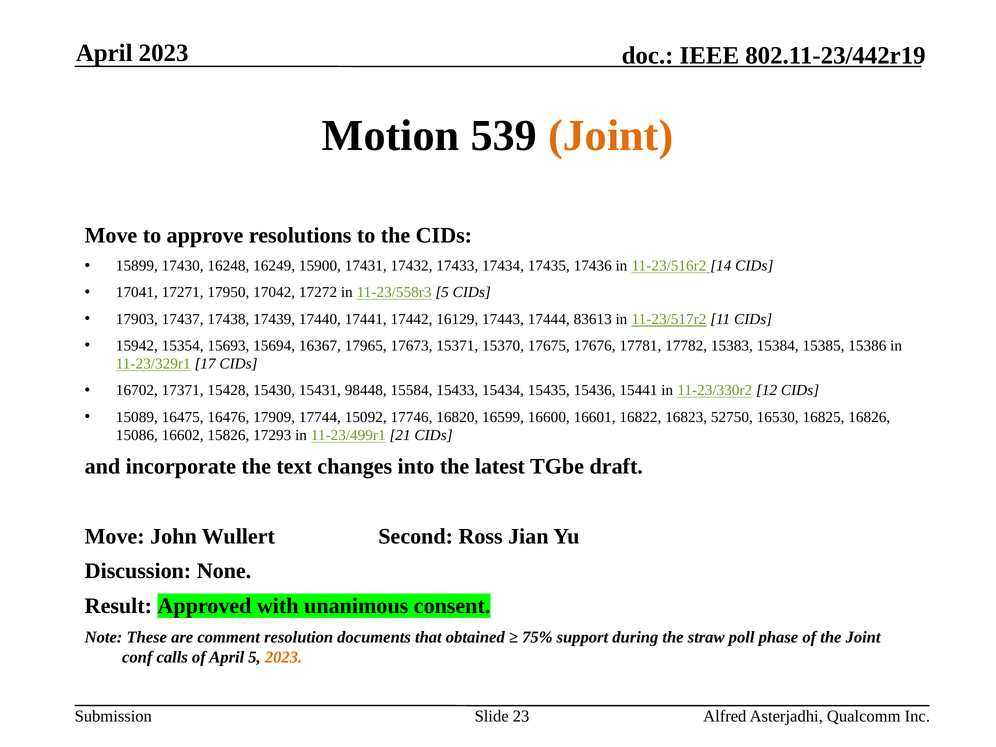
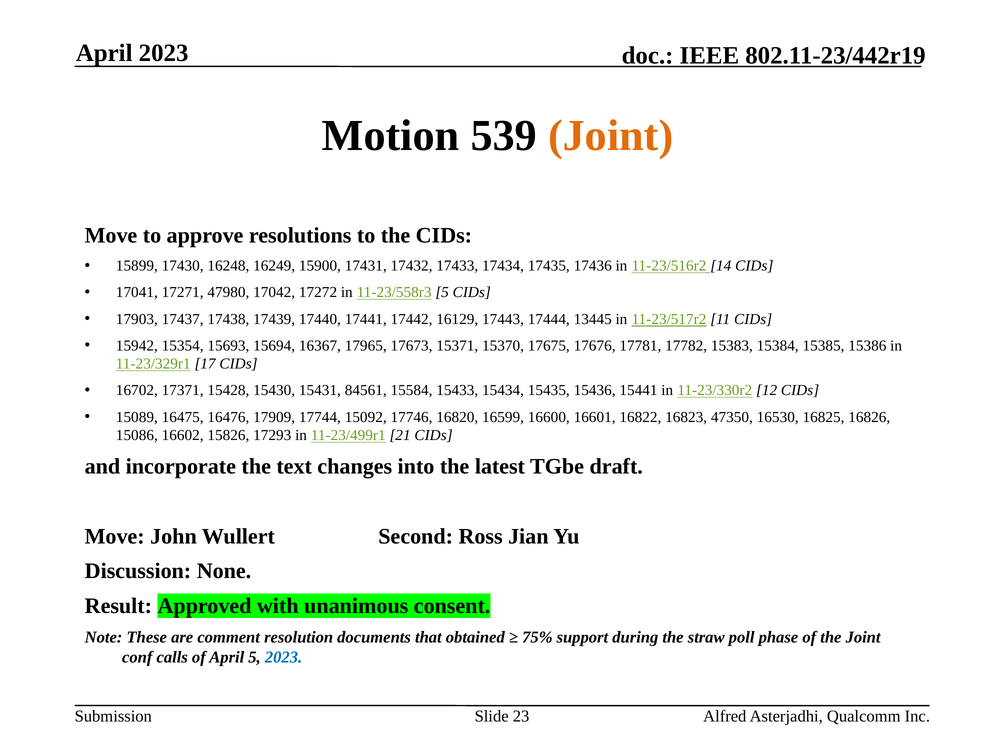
17950: 17950 -> 47980 (228, 292)
83613: 83613 -> 13445 (593, 319)
98448: 98448 -> 84561 (366, 390)
52750: 52750 -> 47350 (732, 417)
2023 colour: orange -> blue (284, 657)
